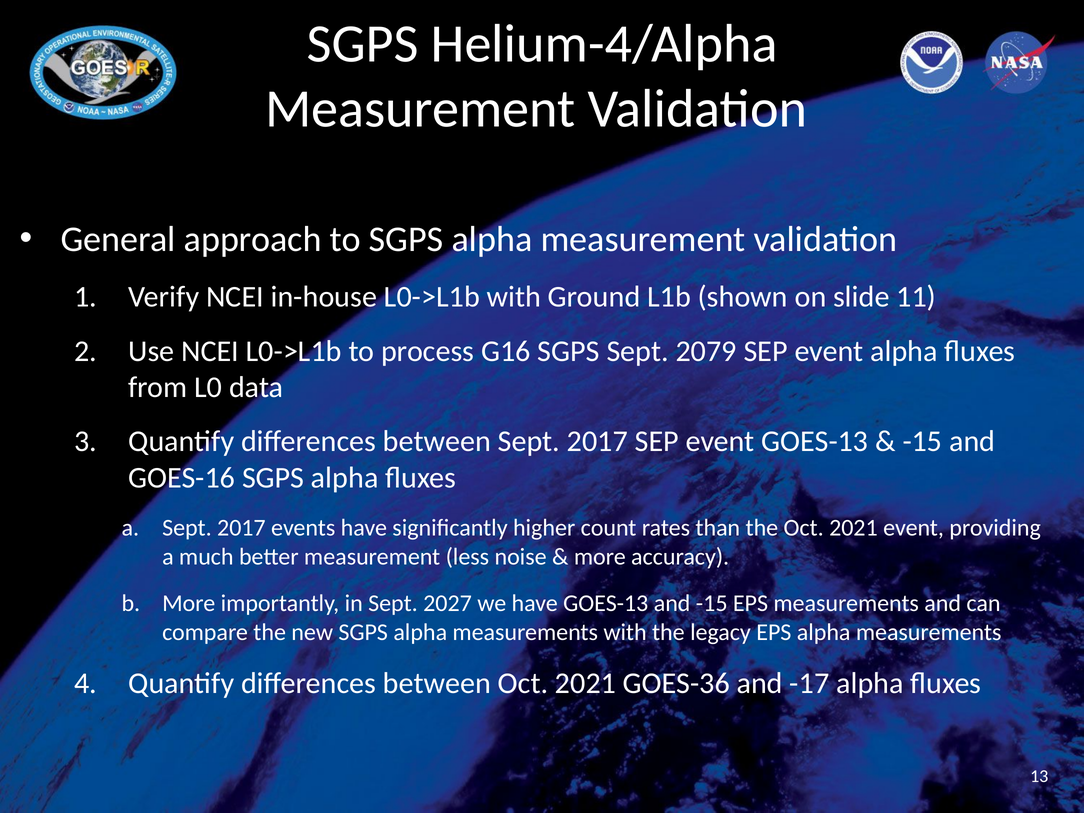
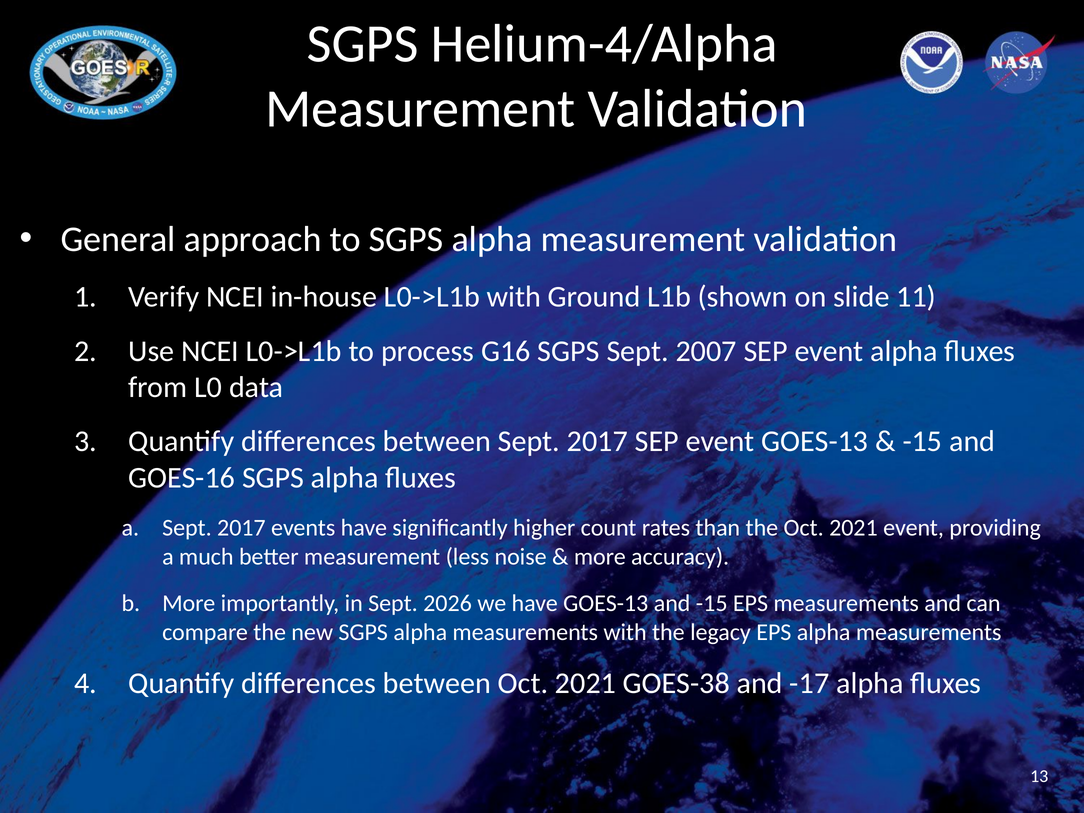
2079: 2079 -> 2007 (706, 351)
2027: 2027 -> 2026 (448, 604)
GOES-36: GOES-36 -> GOES-38 (676, 683)
